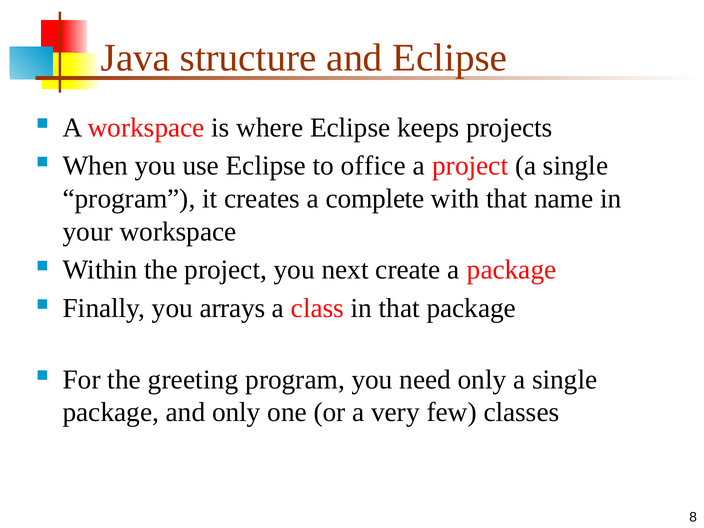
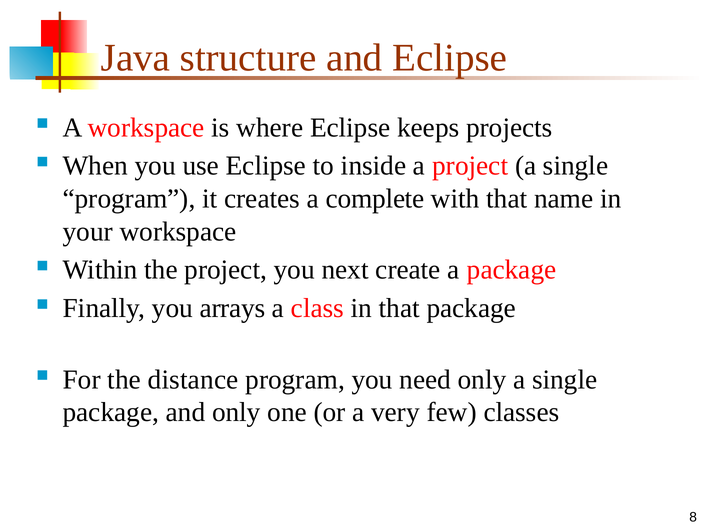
office: office -> inside (374, 166)
greeting: greeting -> distance (193, 380)
